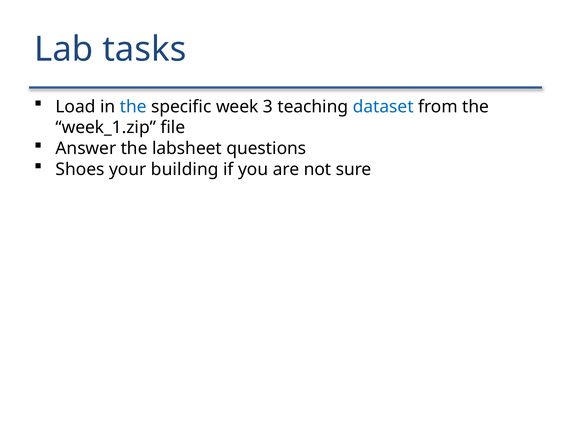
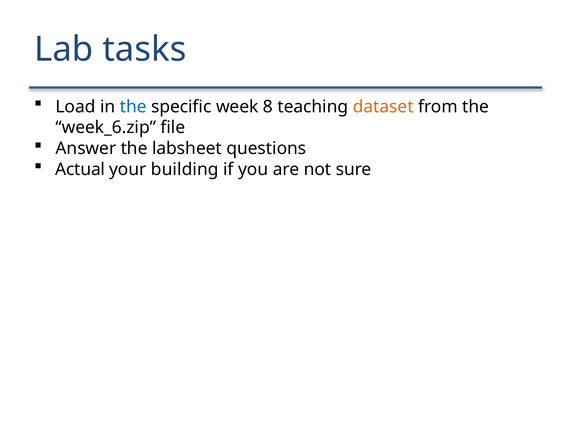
3: 3 -> 8 (268, 107)
dataset colour: blue -> orange (383, 107)
week_1.zip: week_1.zip -> week_6.zip (106, 128)
Shoes: Shoes -> Actual (80, 170)
